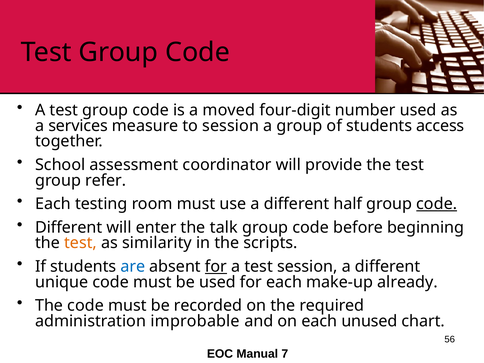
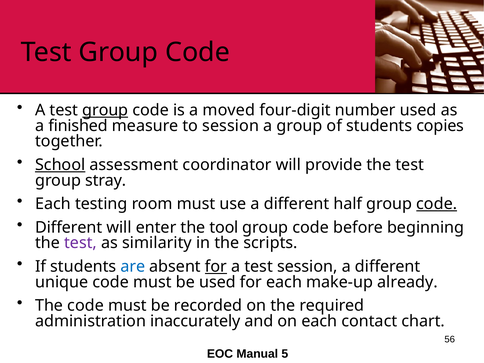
group underline: none -> present (105, 110)
services: services -> finished (78, 126)
access: access -> copies (440, 126)
School underline: none -> present (60, 165)
refer: refer -> stray (106, 180)
talk: talk -> tool (224, 228)
test colour: orange -> purple (81, 243)
improbable: improbable -> inaccurately (195, 321)
unused: unused -> contact (369, 321)
7: 7 -> 5 (285, 354)
